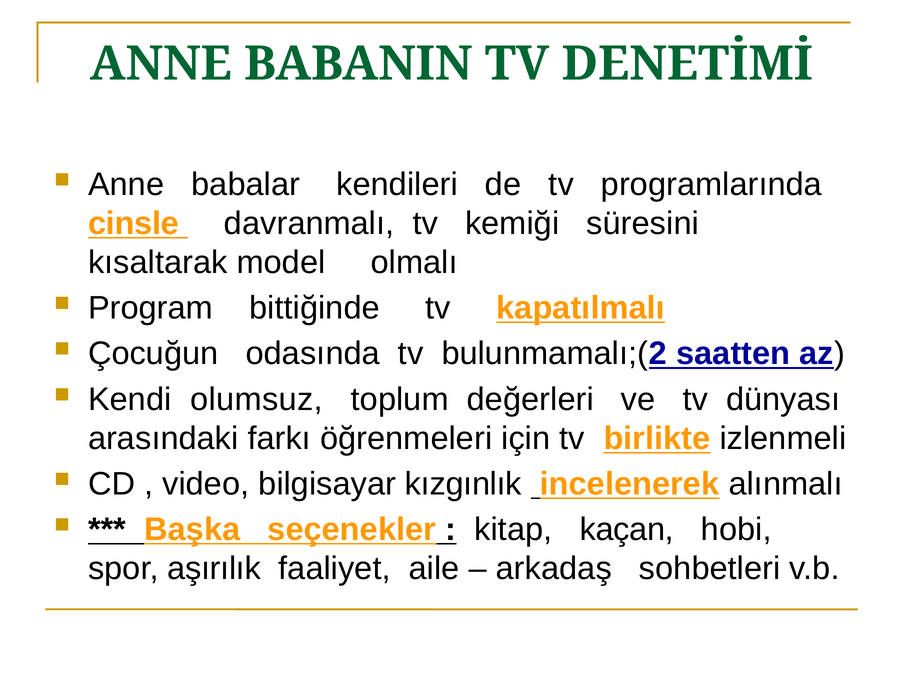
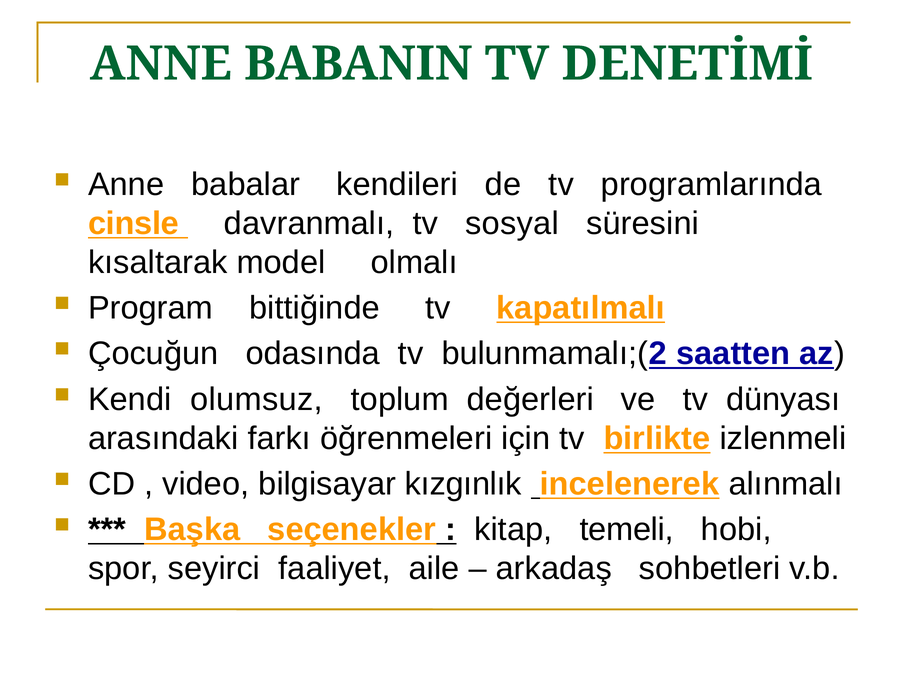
kemiği: kemiği -> sosyal (512, 223)
kaçan: kaçan -> temeli (627, 530)
aşırılık: aşırılık -> seyirci (214, 569)
